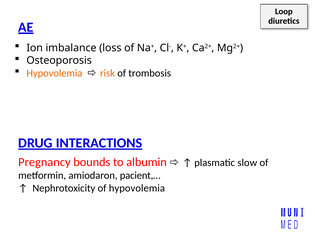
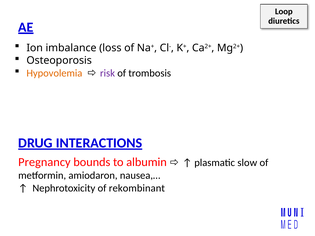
risk colour: orange -> purple (107, 73)
pacient,…: pacient,… -> nausea,… (140, 176)
of hypovolemia: hypovolemia -> rekombinant (137, 188)
